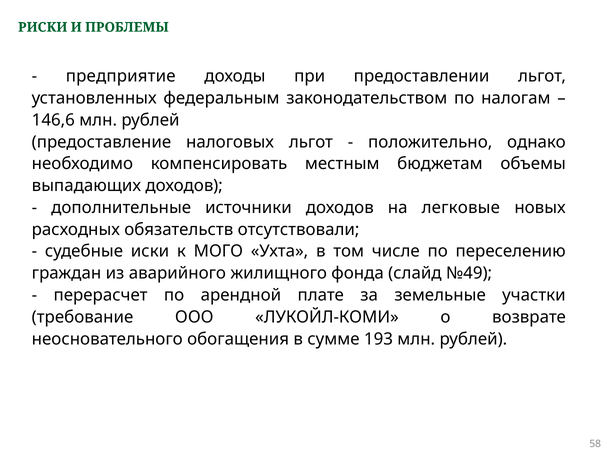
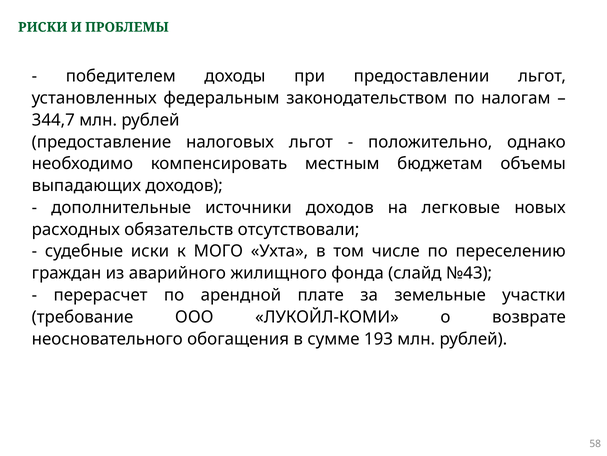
предприятие: предприятие -> победителем (121, 76)
146,6: 146,6 -> 344,7 (53, 120)
№49: №49 -> №43 (469, 273)
